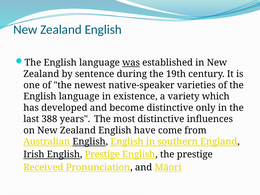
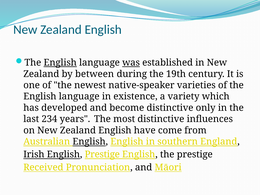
English underline: none -> present (60, 63)
sentence: sentence -> between (95, 74)
388: 388 -> 234 (49, 119)
